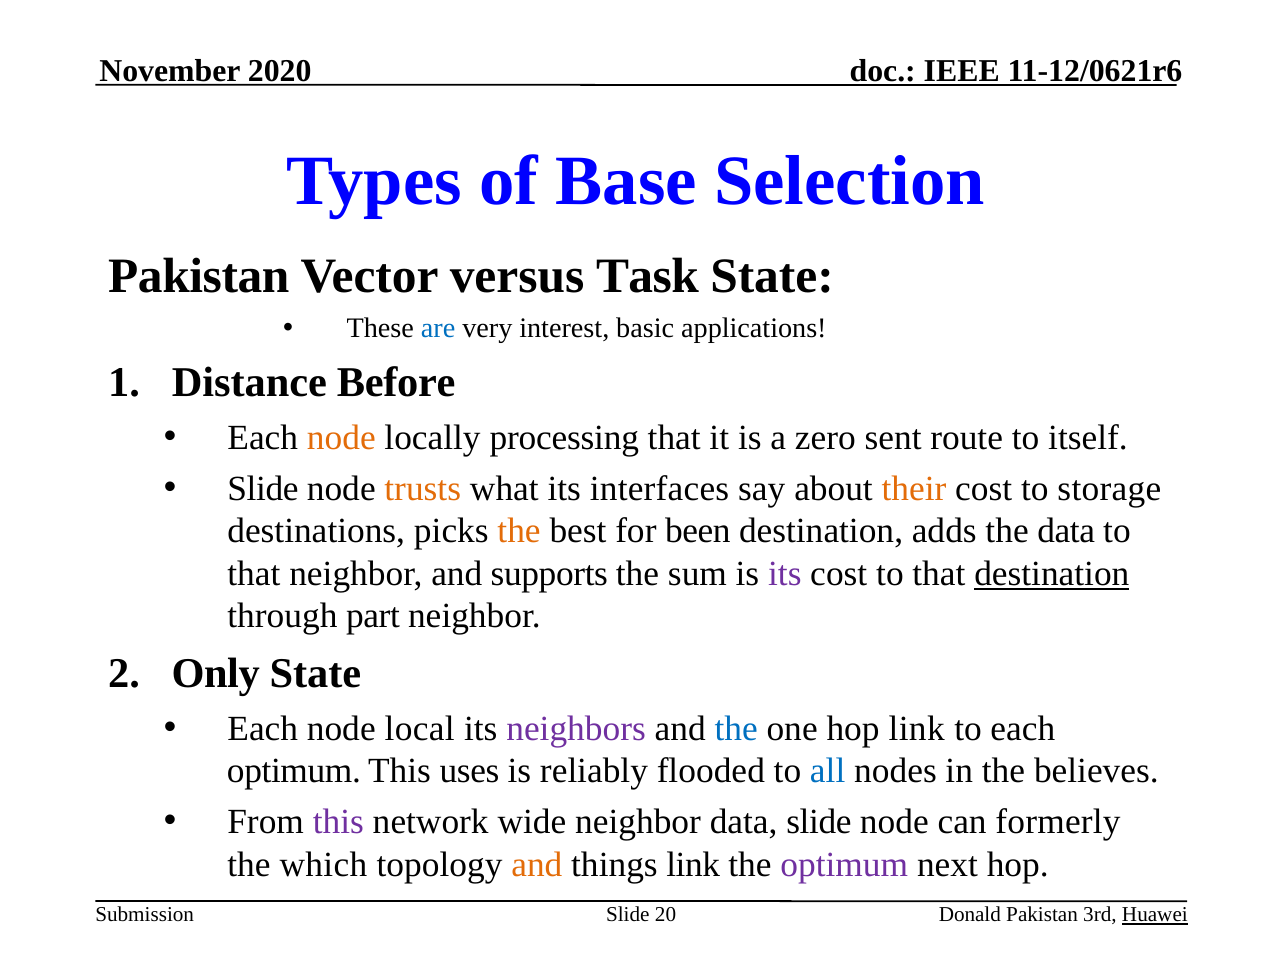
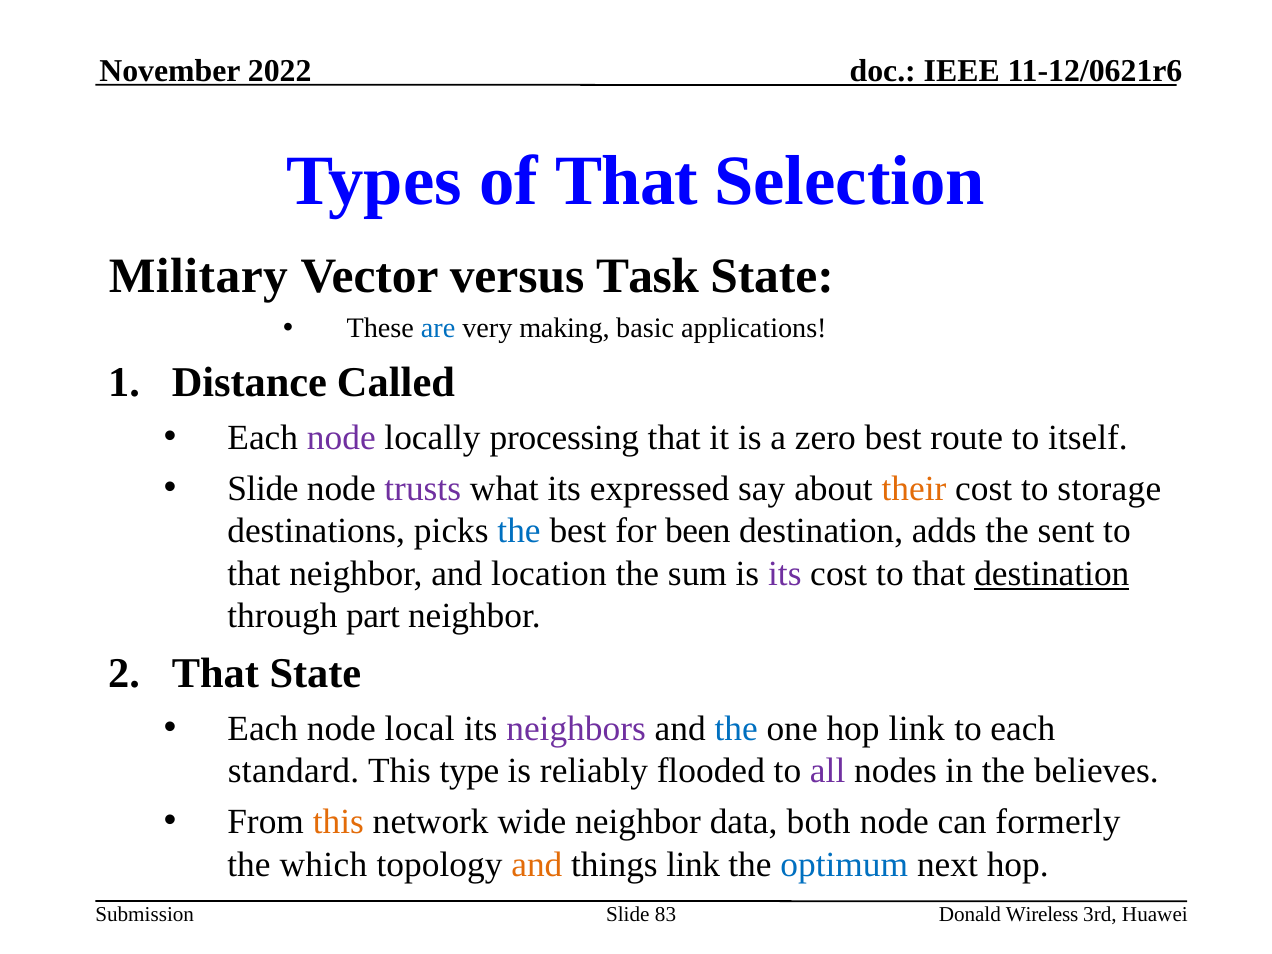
2020: 2020 -> 2022 (280, 71)
of Base: Base -> That (627, 181)
Pakistan: Pakistan -> Military (198, 276)
interest: interest -> making (564, 328)
Before: Before -> Called (396, 382)
node colour: orange -> purple (341, 437)
zero sent: sent -> best (893, 437)
trusts colour: orange -> purple (423, 489)
interfaces: interfaces -> expressed (660, 489)
the colour: orange -> blue (519, 531)
the data: data -> sent (1066, 531)
supports: supports -> location (549, 573)
Only: Only -> That (215, 674)
optimum: optimum -> standard (294, 771)
uses: uses -> type (469, 771)
all colour: blue -> purple (828, 771)
this colour: purple -> orange (338, 822)
data slide: slide -> both (819, 822)
optimum colour: purple -> blue (844, 865)
20: 20 -> 83 (666, 915)
Donald Pakistan: Pakistan -> Wireless (1042, 915)
Huawei underline: present -> none (1155, 915)
